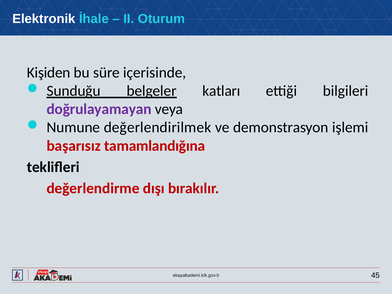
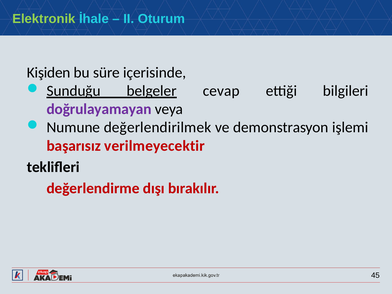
Elektronik colour: white -> light green (44, 19)
katları: katları -> cevap (221, 91)
tamamlandığına: tamamlandığına -> verilmeyecektir (154, 146)
